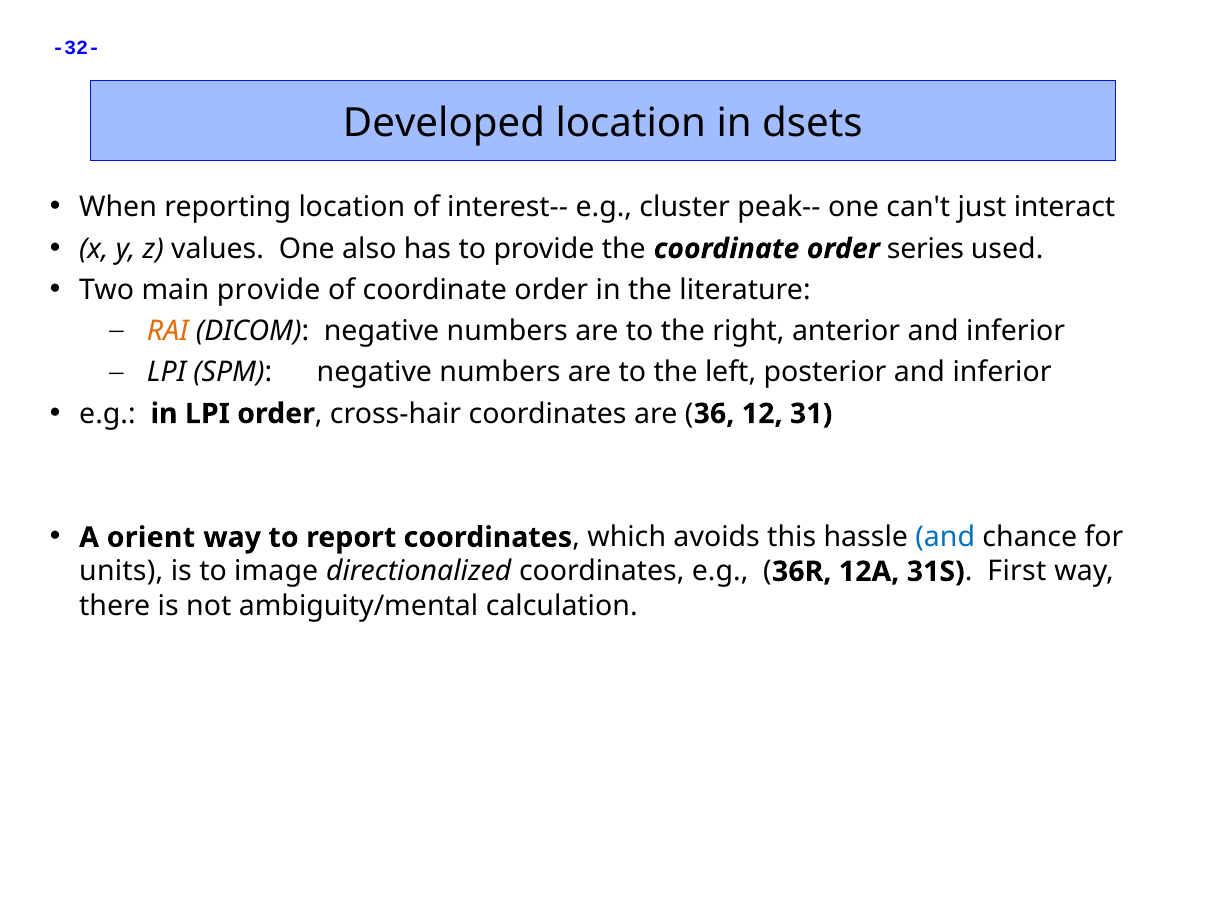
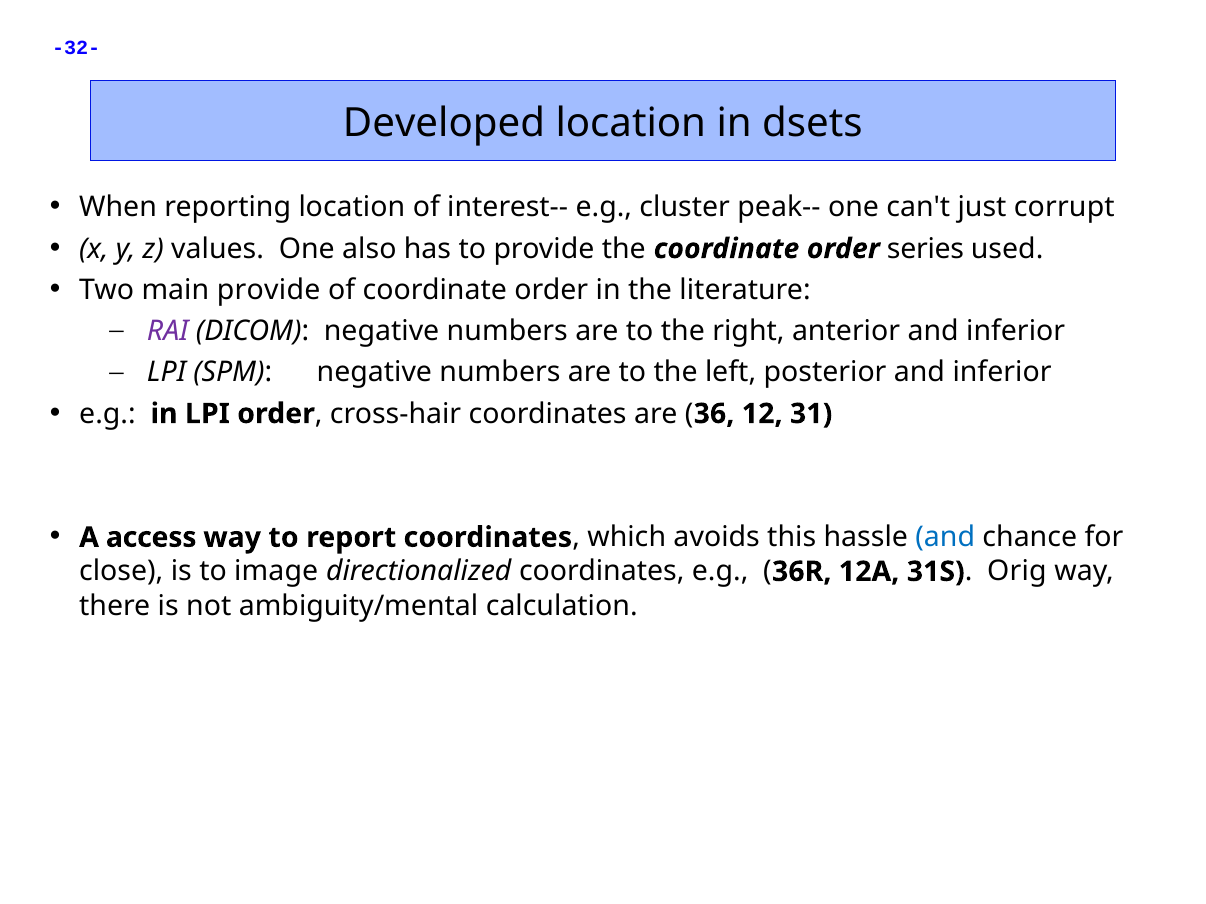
interact: interact -> corrupt (1064, 208)
RAI colour: orange -> purple (168, 331)
orient: orient -> access (151, 538)
units: units -> close (121, 572)
First: First -> Orig (1017, 572)
